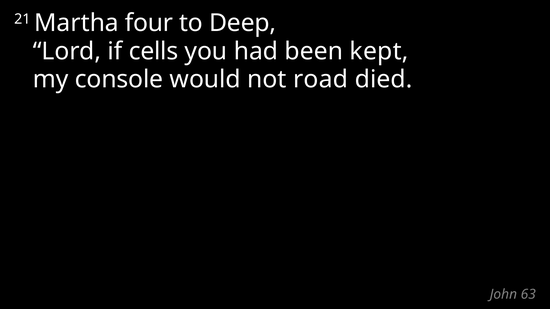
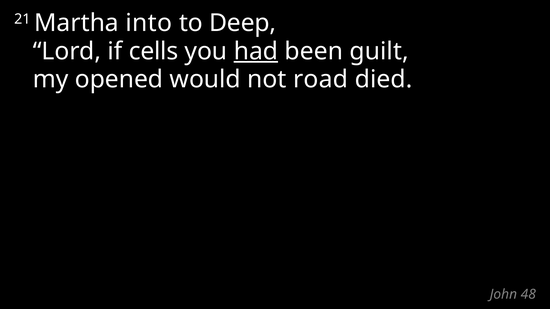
four: four -> into (149, 23)
had underline: none -> present (256, 51)
kept: kept -> guilt (379, 51)
console: console -> opened (119, 80)
63: 63 -> 48 (528, 295)
